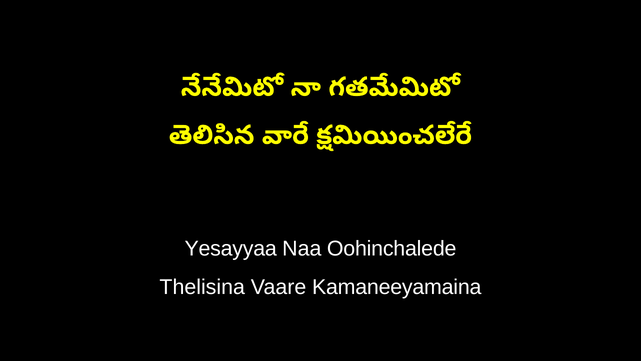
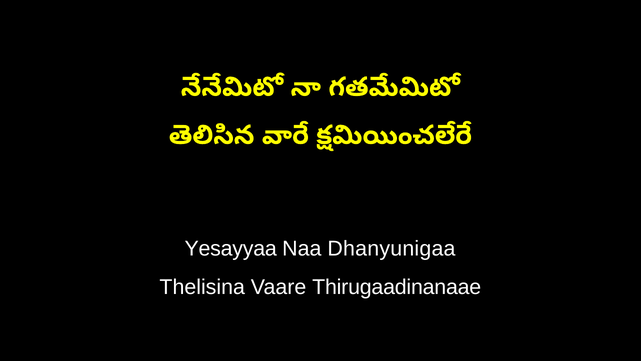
Oohinchalede: Oohinchalede -> Dhanyunigaa (391, 248)
Kamaneeyamaina: Kamaneeyamaina -> Thirugaadinanaae (397, 287)
